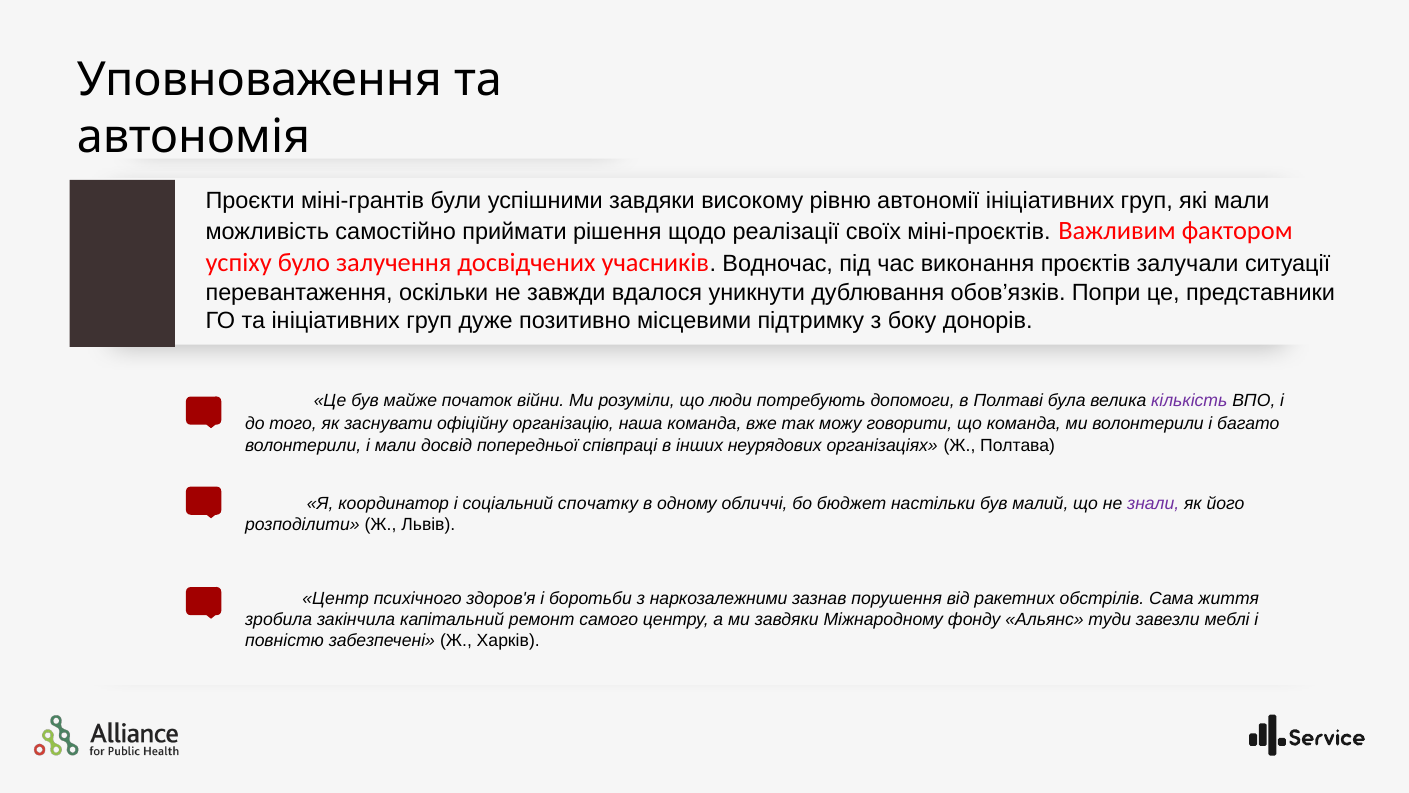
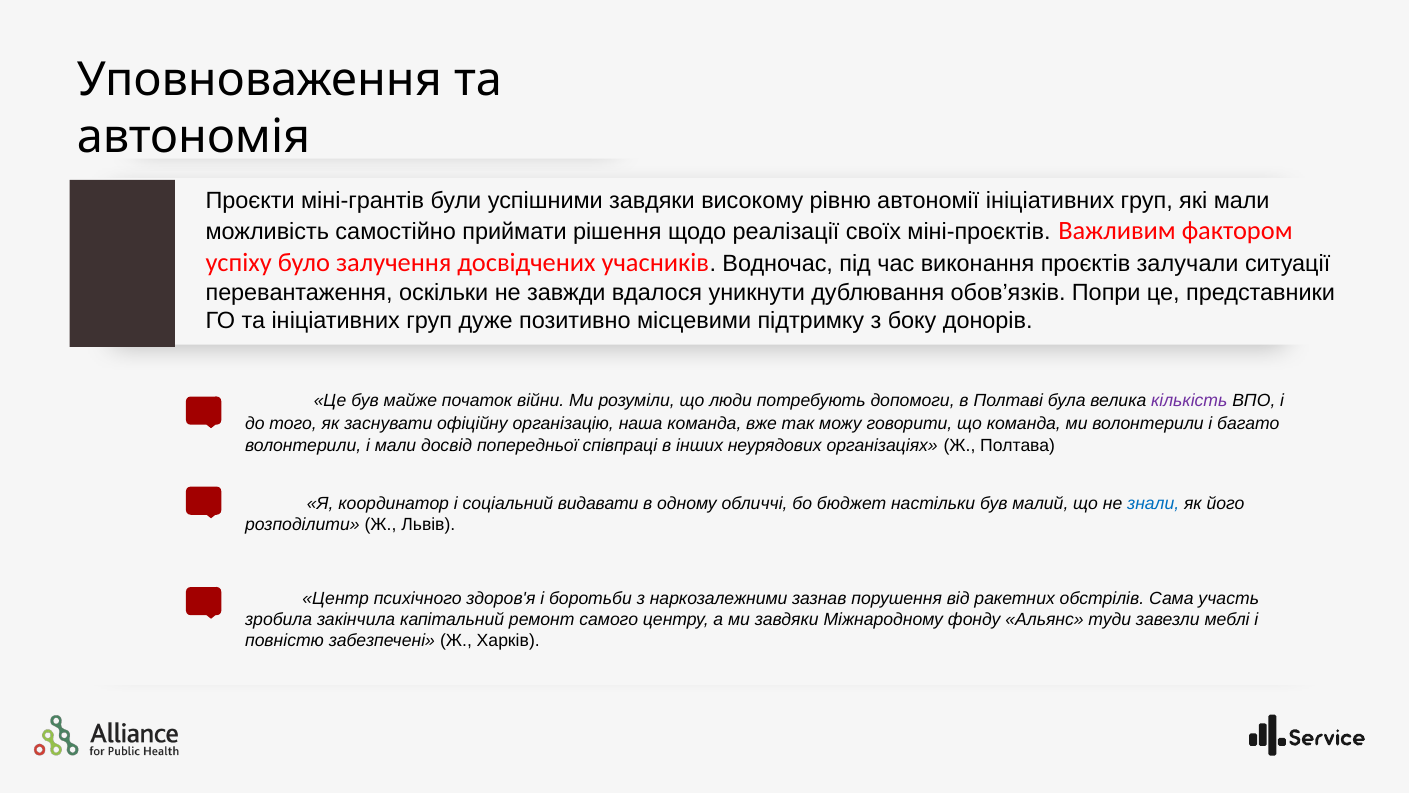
спочатку: спочатку -> видавати (598, 503)
знали colour: purple -> blue (1153, 503)
життя: життя -> участь (1229, 598)
